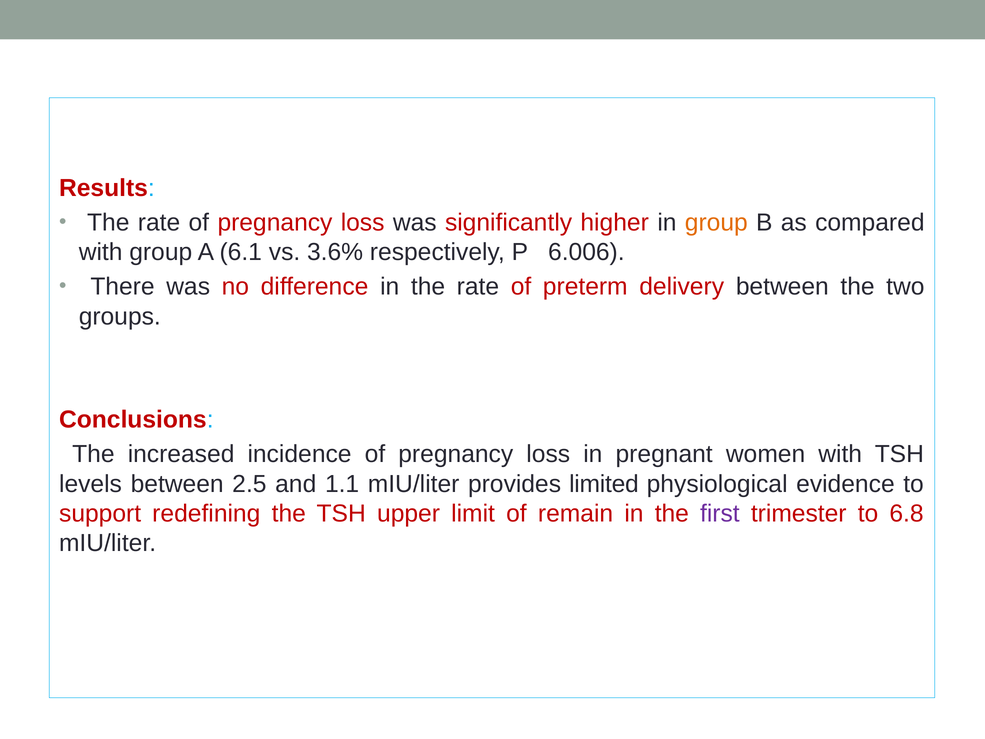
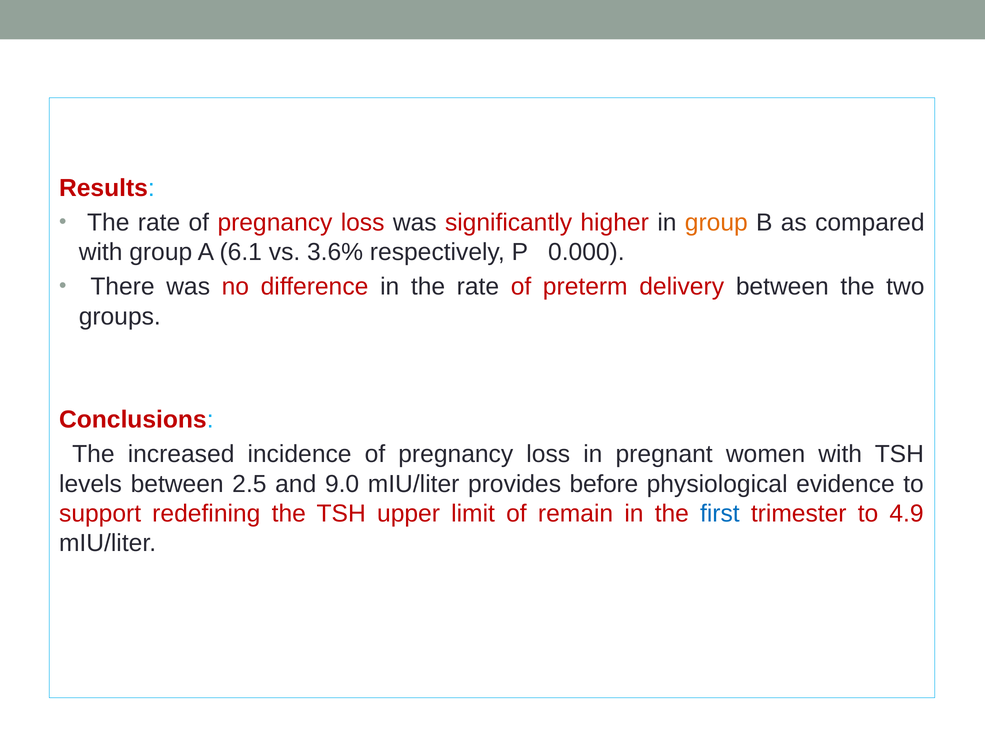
6.006: 6.006 -> 0.000 (586, 252)
1.1: 1.1 -> 9.0 (342, 484)
limited: limited -> before (604, 484)
first colour: purple -> blue (720, 513)
6.8: 6.8 -> 4.9 (907, 513)
